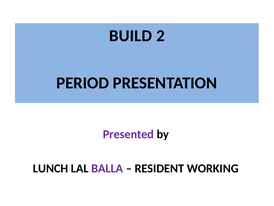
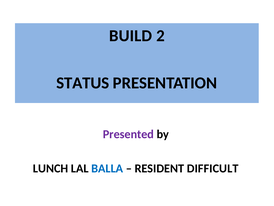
PERIOD: PERIOD -> STATUS (83, 83)
BALLA colour: purple -> blue (107, 168)
WORKING: WORKING -> DIFFICULT (213, 168)
